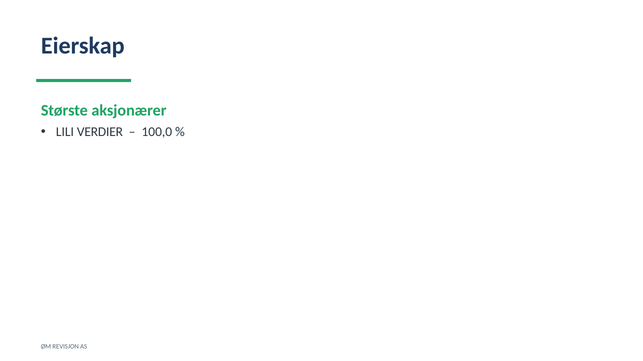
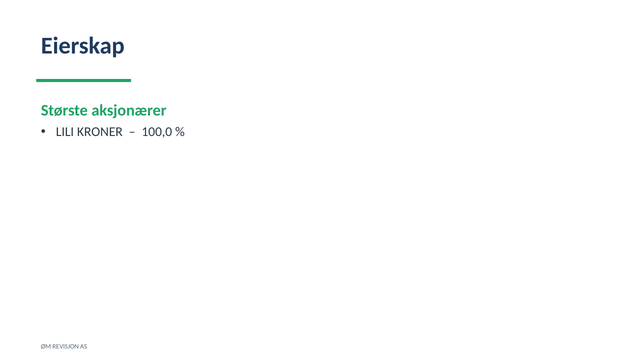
VERDIER: VERDIER -> KRONER (100, 132)
